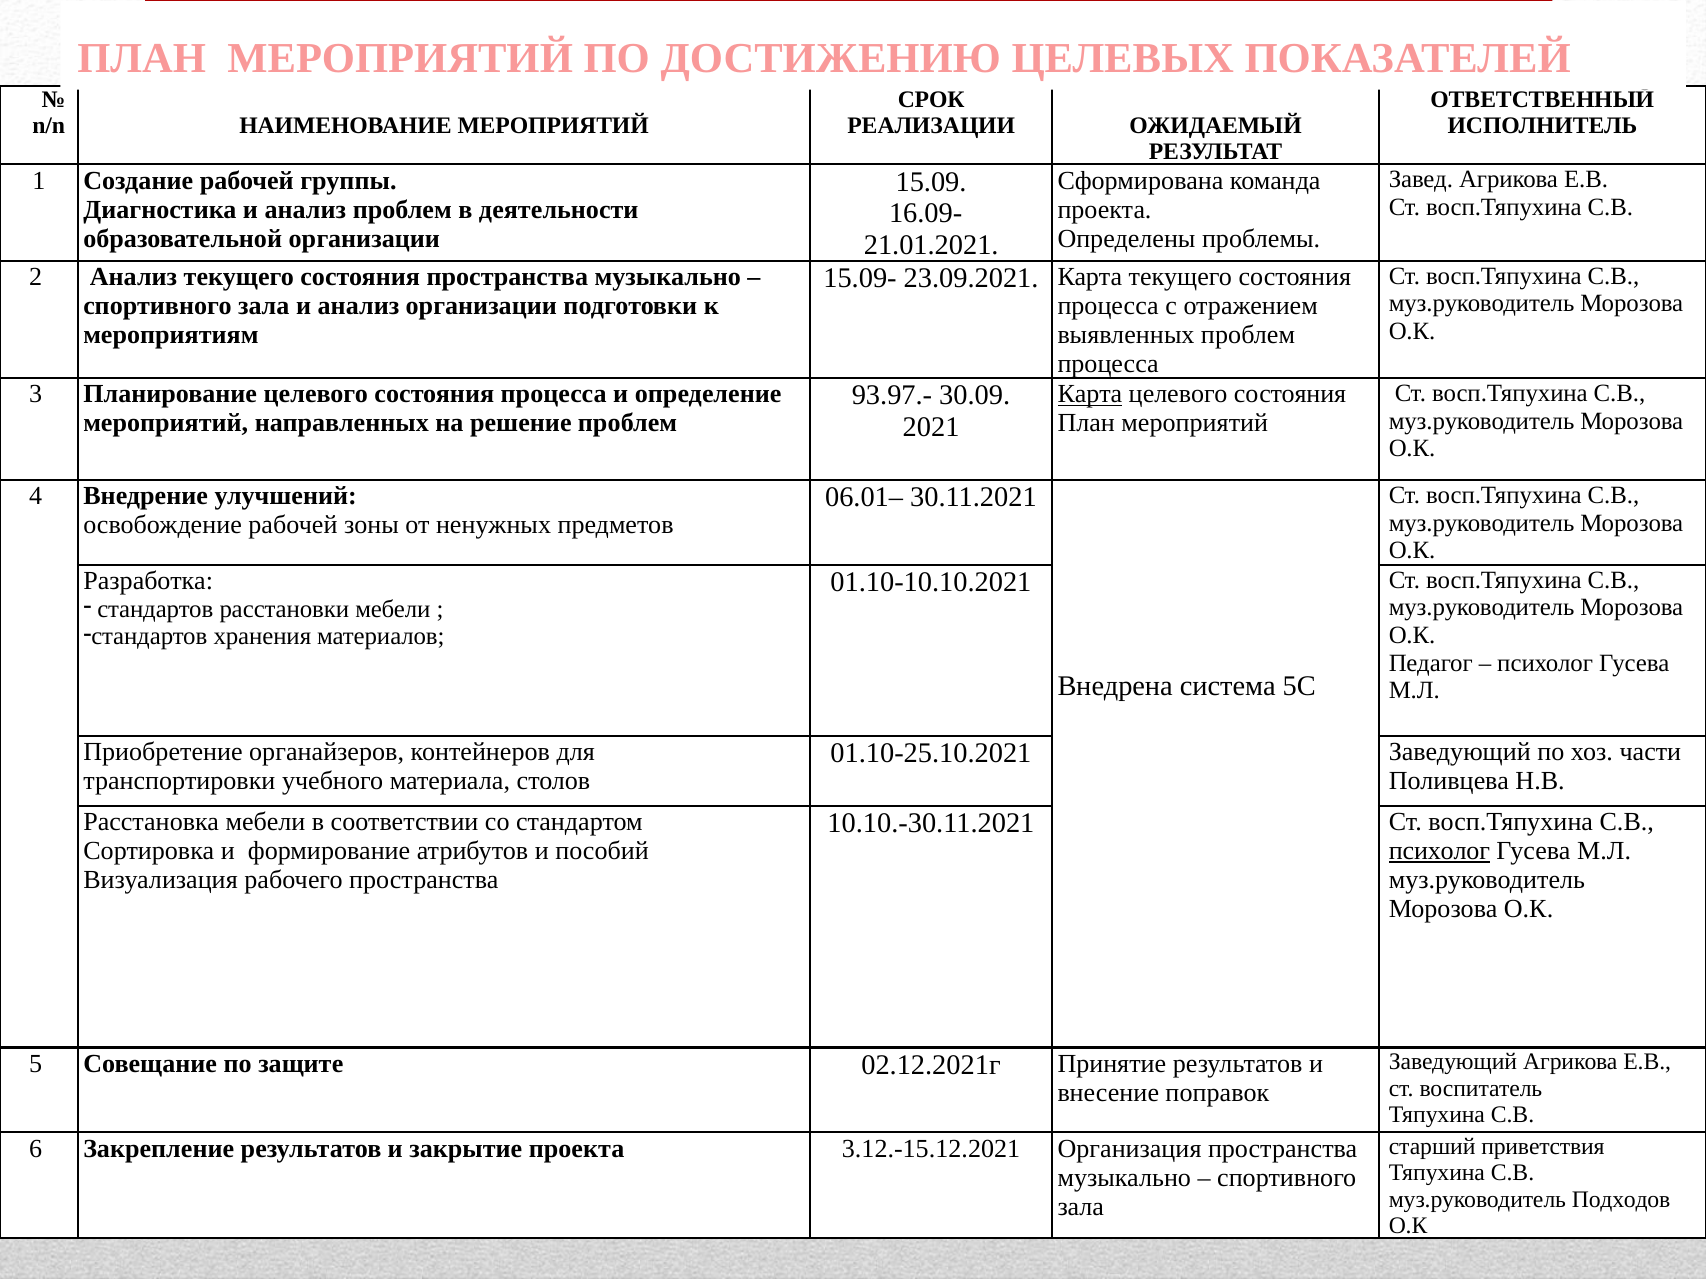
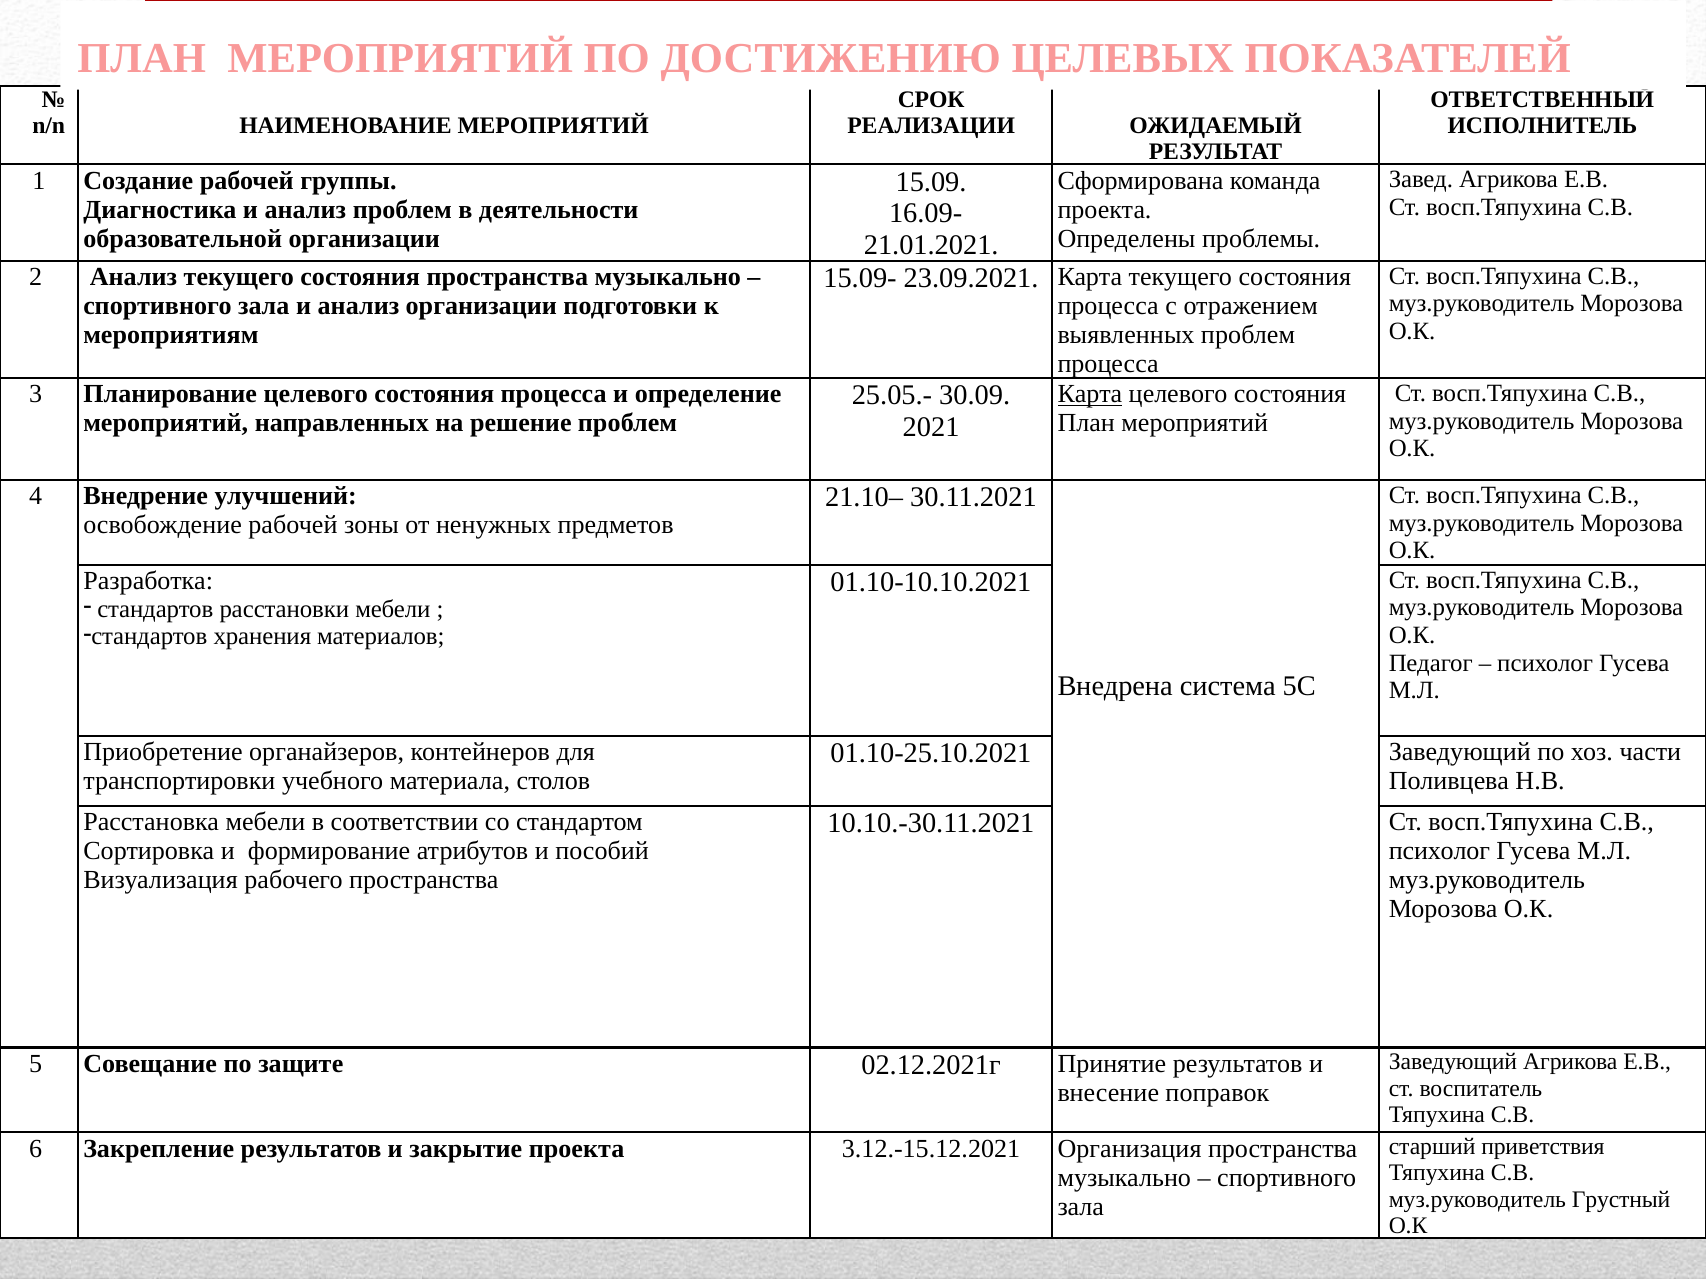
93.97.-: 93.97.- -> 25.05.- (892, 396)
06.01–: 06.01– -> 21.10– (864, 497)
психолог underline: present -> none (1439, 851)
Подходов: Подходов -> Грустный (1621, 1200)
